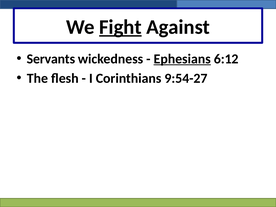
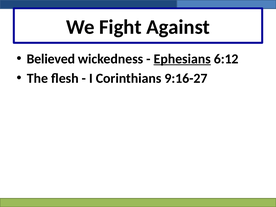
Fight underline: present -> none (120, 27)
Servants: Servants -> Believed (51, 59)
9:54-27: 9:54-27 -> 9:16-27 (186, 78)
